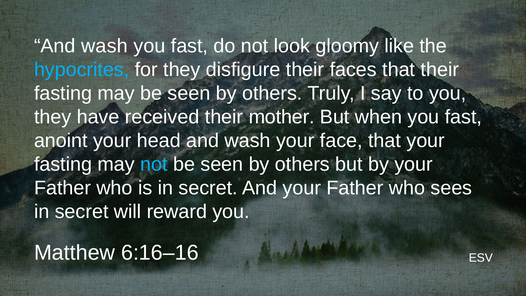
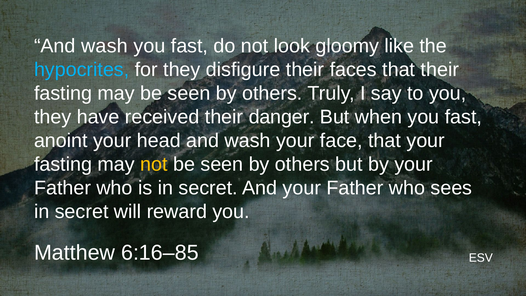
mother: mother -> danger (282, 117)
not colour: light blue -> yellow (154, 164)
6:16–16: 6:16–16 -> 6:16–85 (160, 253)
